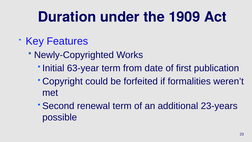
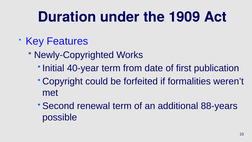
63-year: 63-year -> 40-year (83, 68)
23-years: 23-years -> 88-years (219, 106)
